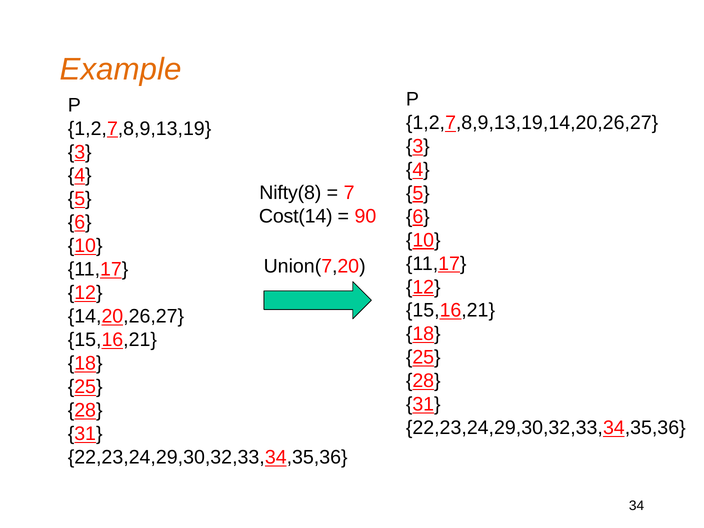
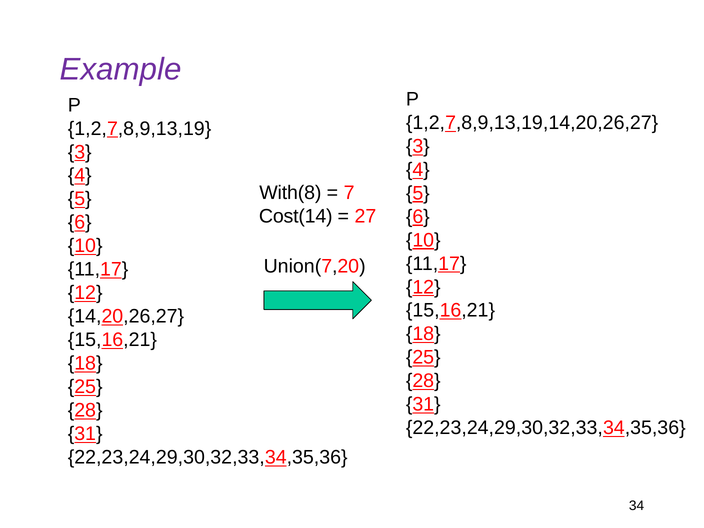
Example colour: orange -> purple (121, 70)
Nifty(8: Nifty(8 -> With(8 (290, 193)
90: 90 -> 27 (365, 216)
